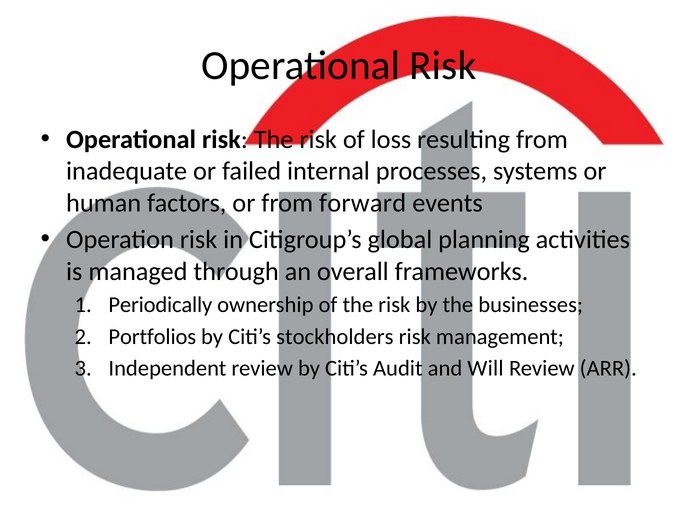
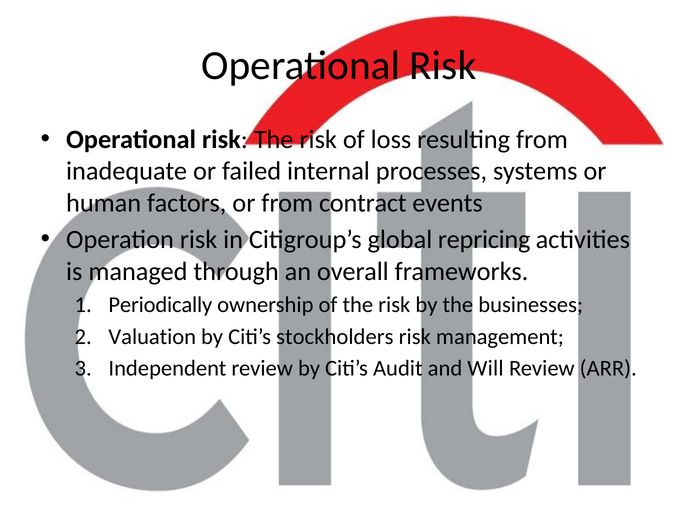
forward: forward -> contract (363, 203)
planning: planning -> repricing (484, 240)
Portfolios: Portfolios -> Valuation (152, 337)
